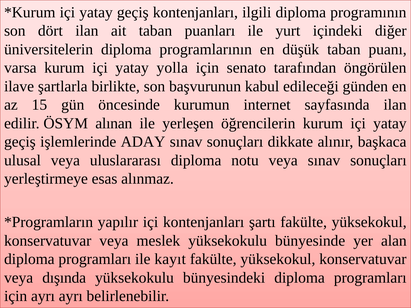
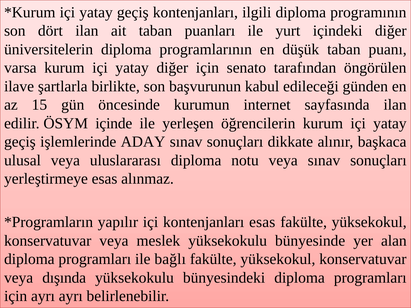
yatay yolla: yolla -> diğer (172, 68)
alınan: alınan -> içinde (114, 123)
kontenjanları şartı: şartı -> esas (262, 222)
kayıt: kayıt -> bağlı (170, 259)
